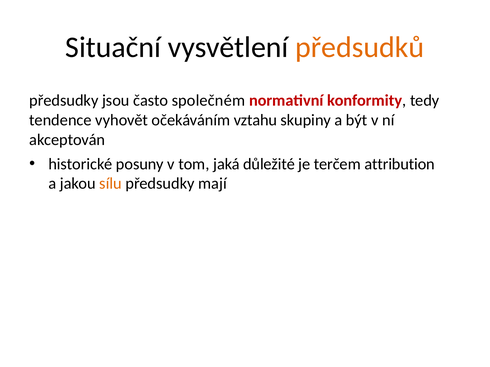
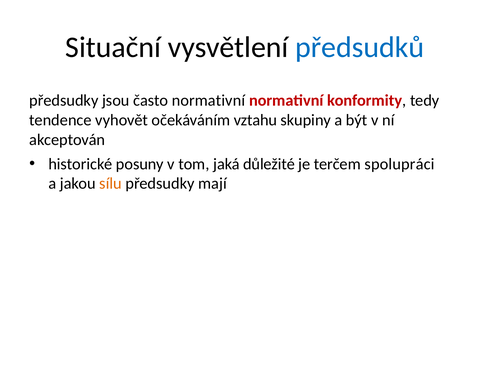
předsudků colour: orange -> blue (360, 47)
často společném: společném -> normativní (208, 101)
attribution: attribution -> spolupráci (400, 164)
